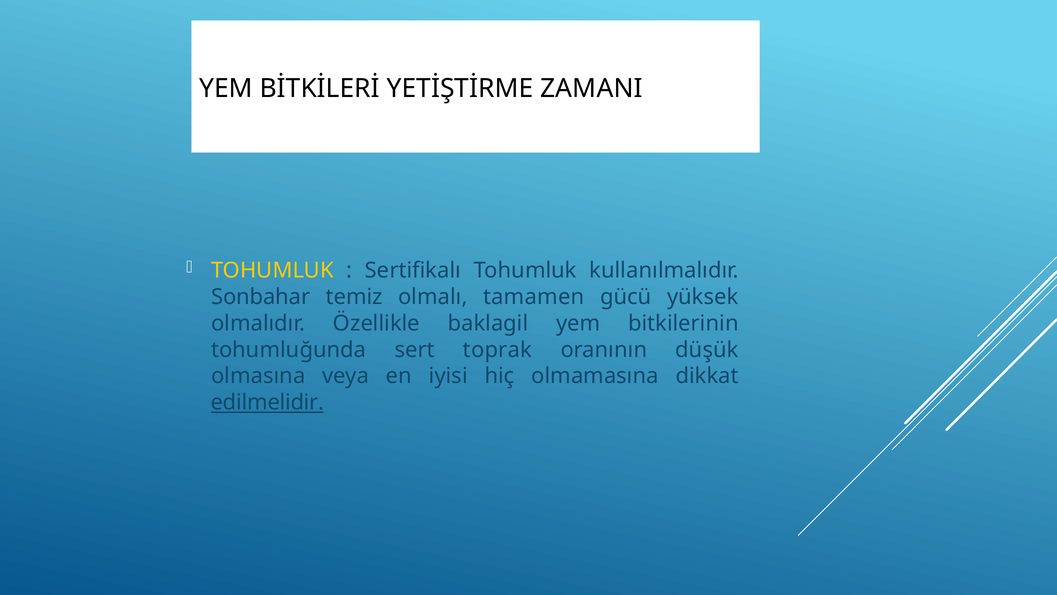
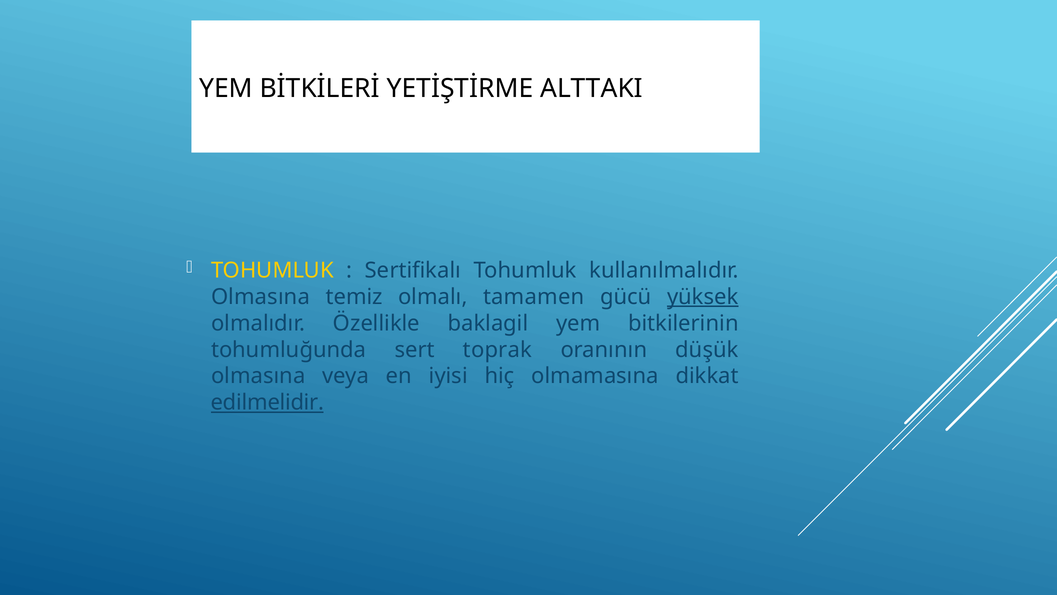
ZAMANI: ZAMANI -> ALTTAKI (591, 88)
Sonbahar: Sonbahar -> Olmasına (261, 297)
yüksek underline: none -> present (703, 297)
